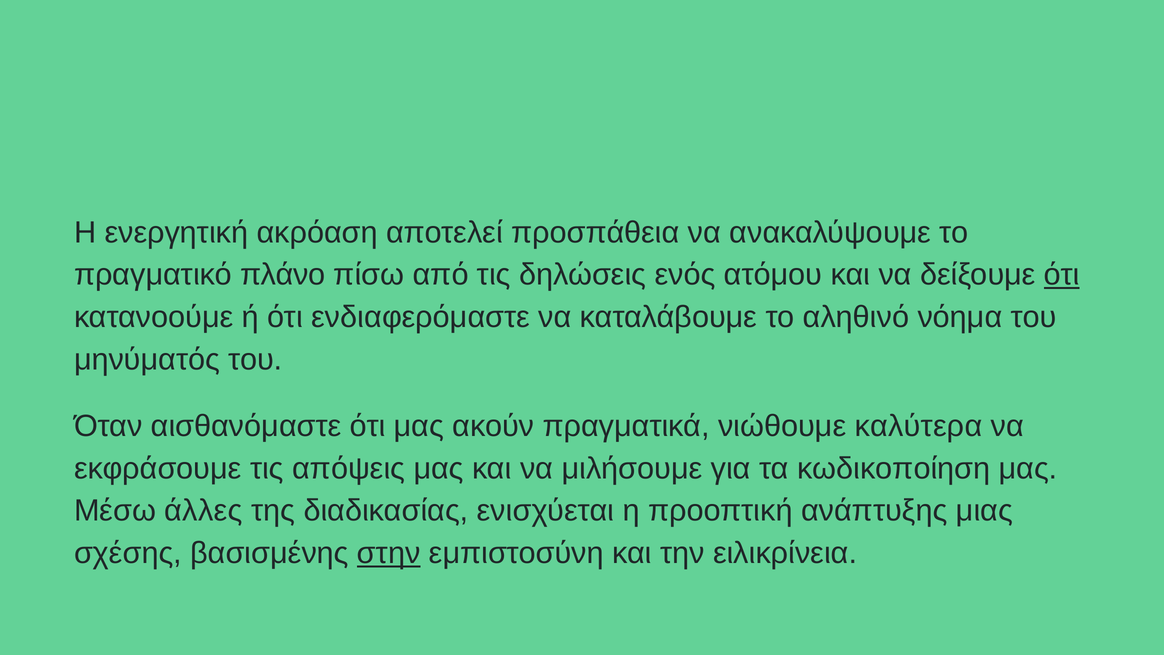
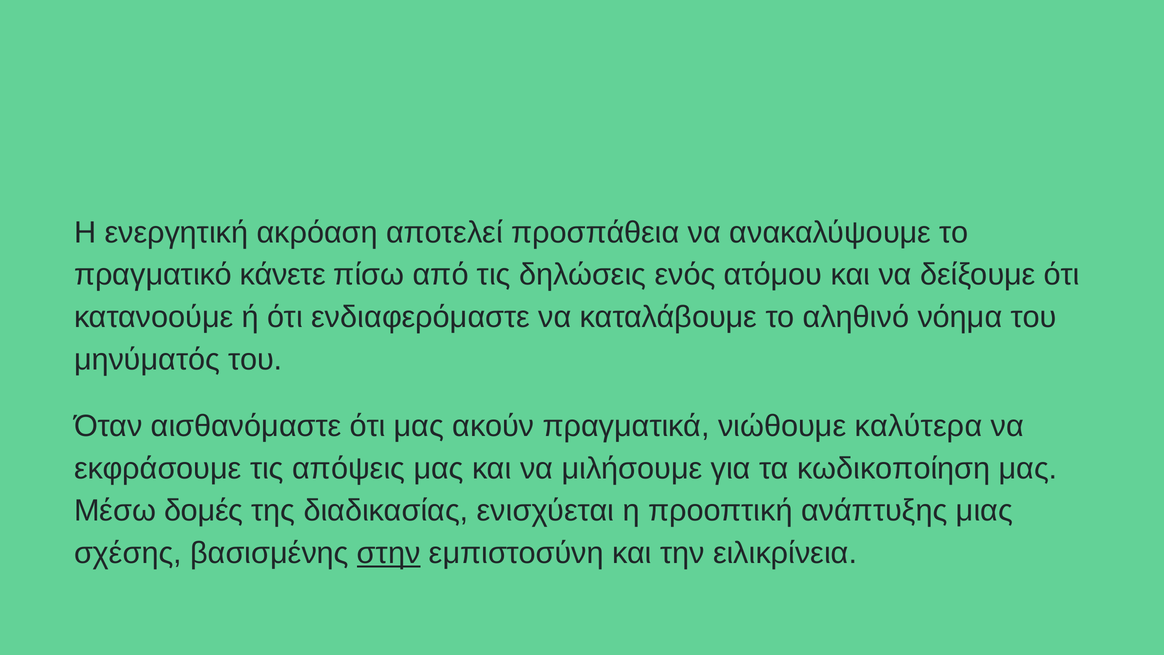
πλάνο: πλάνο -> κάνετε (283, 275)
ότι underline: present -> none (1062, 275)
άλλες: άλλες -> δομές (204, 511)
